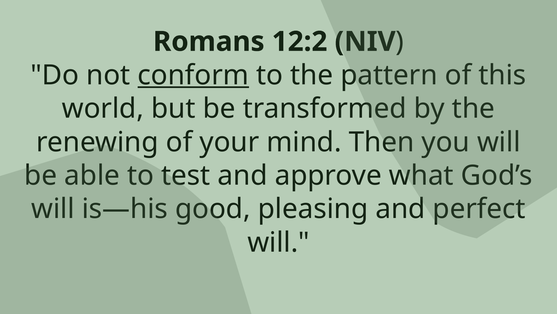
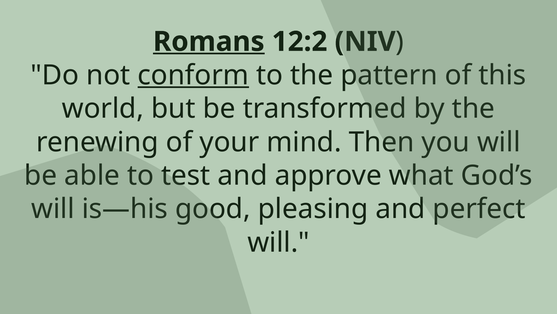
Romans underline: none -> present (209, 42)
